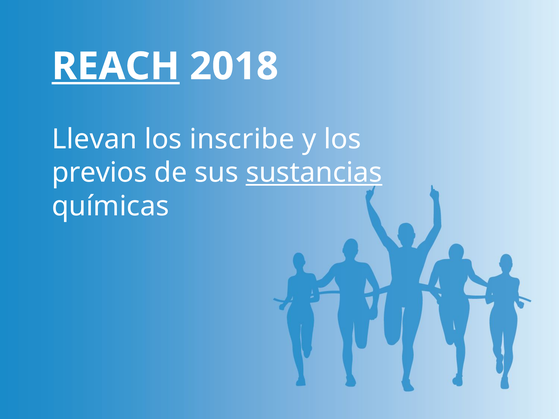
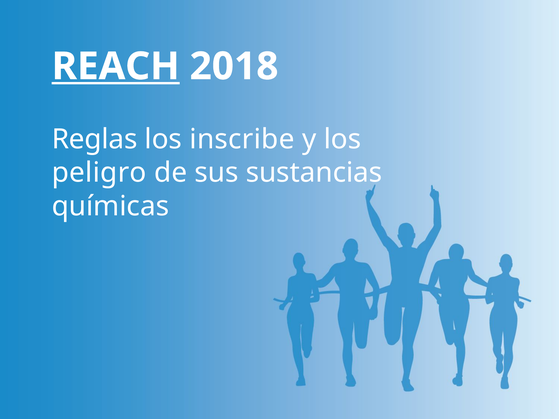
Llevan: Llevan -> Reglas (95, 139)
previos: previos -> peligro (99, 173)
sustancias underline: present -> none (314, 173)
